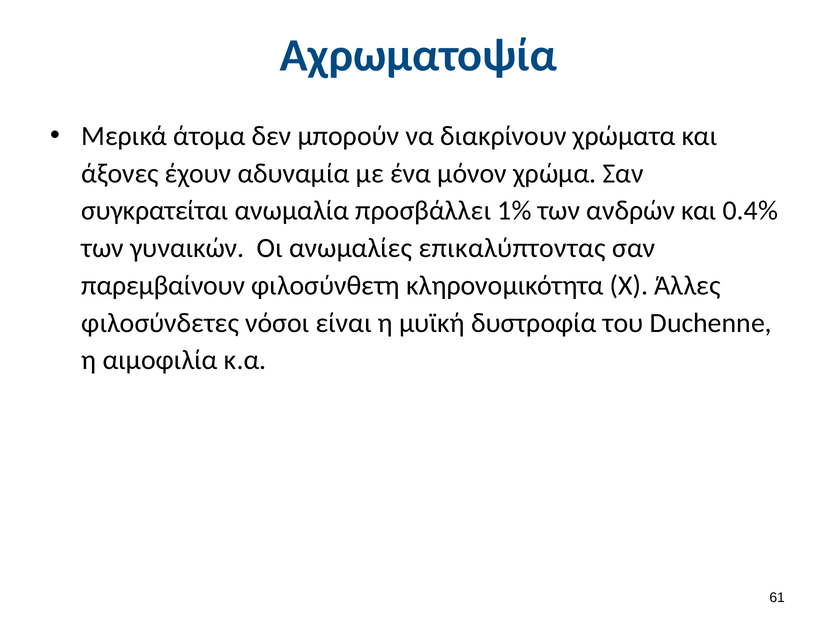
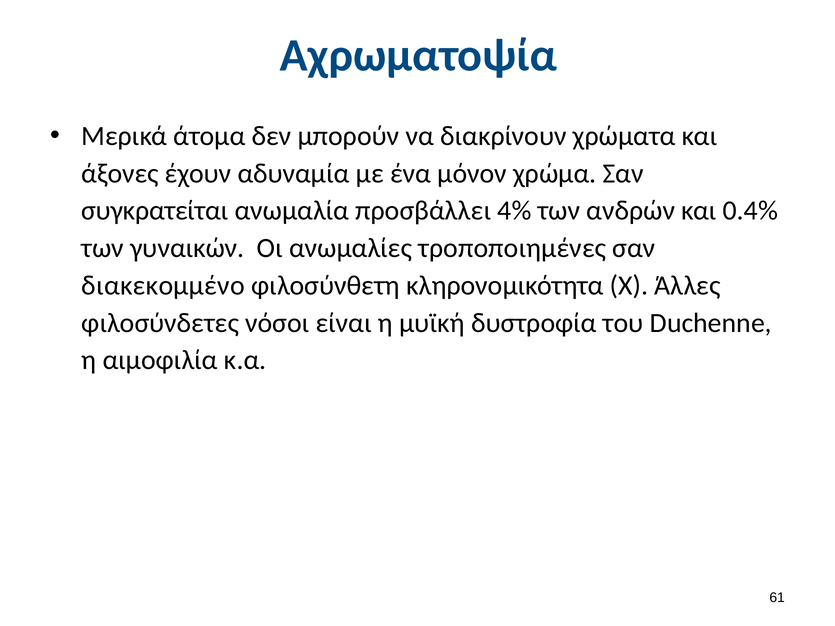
1%: 1% -> 4% (514, 211)
επικαλύπτοντας: επικαλύπτοντας -> τροποποιημένες (512, 248)
παρεμβαίνουν: παρεμβαίνουν -> διακεκομμένο (163, 286)
